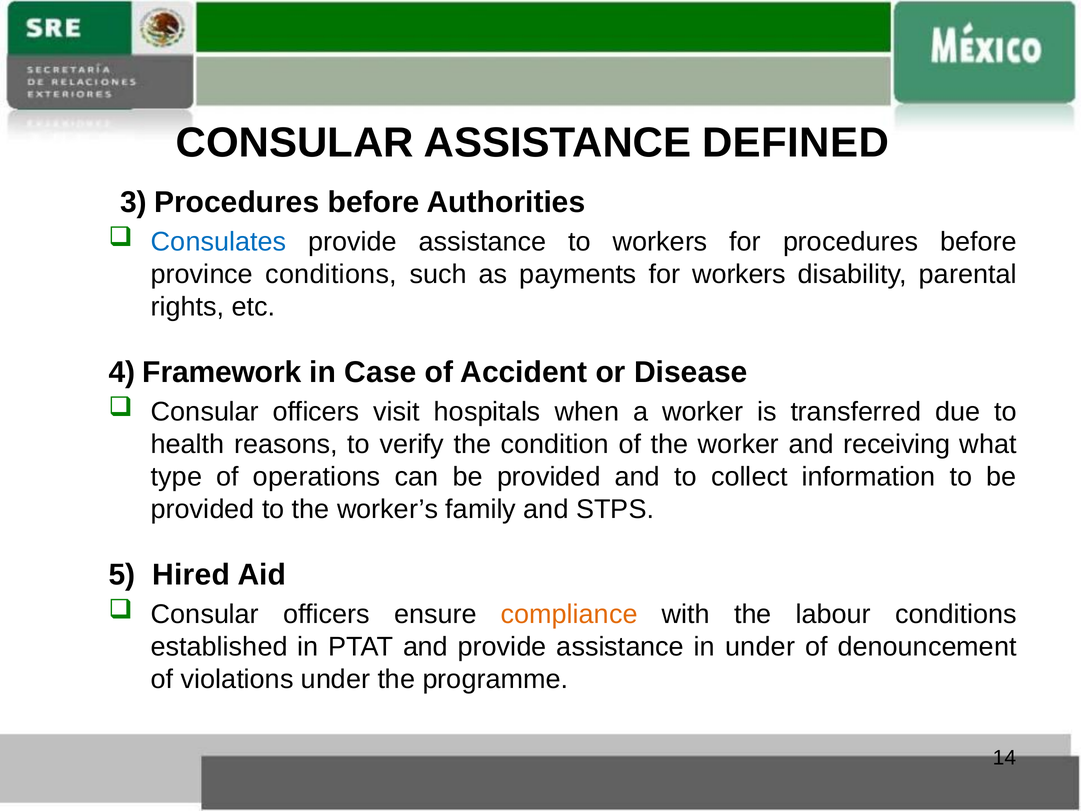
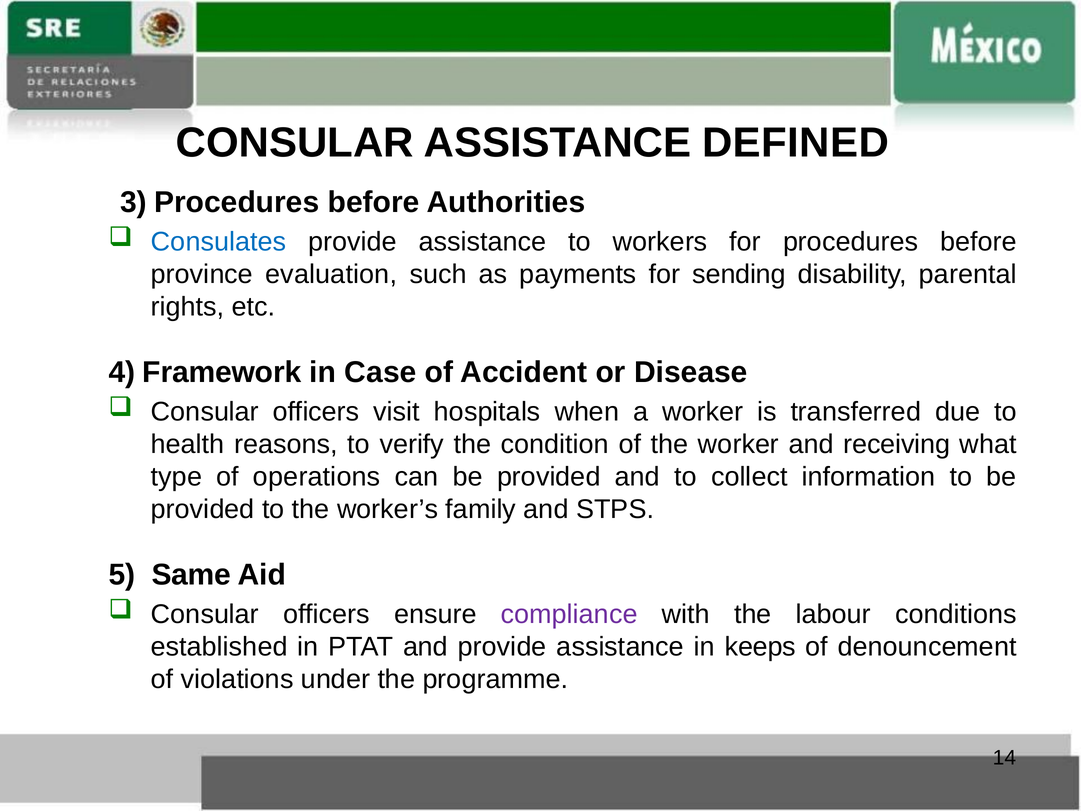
province conditions: conditions -> evaluation (331, 274)
for workers: workers -> sending (739, 274)
Hired: Hired -> Same (191, 575)
compliance colour: orange -> purple (569, 614)
in under: under -> keeps (760, 647)
